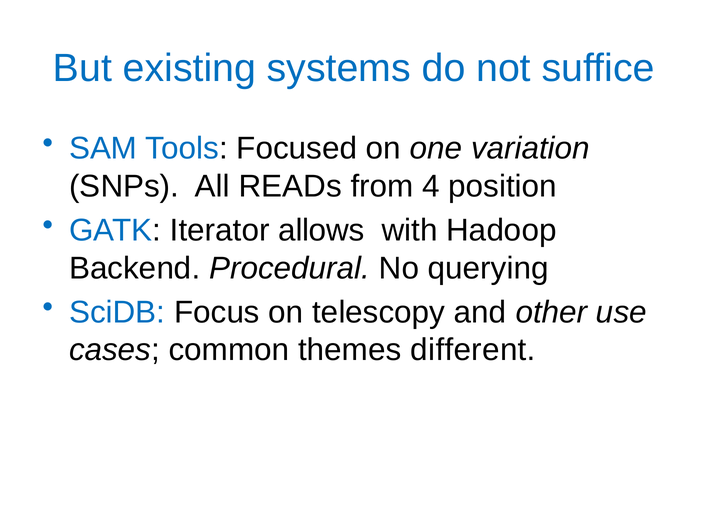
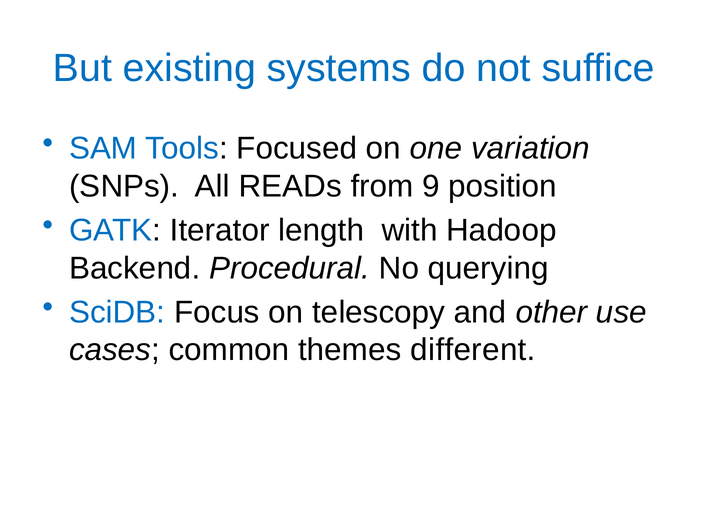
4: 4 -> 9 (431, 186)
allows: allows -> length (321, 230)
